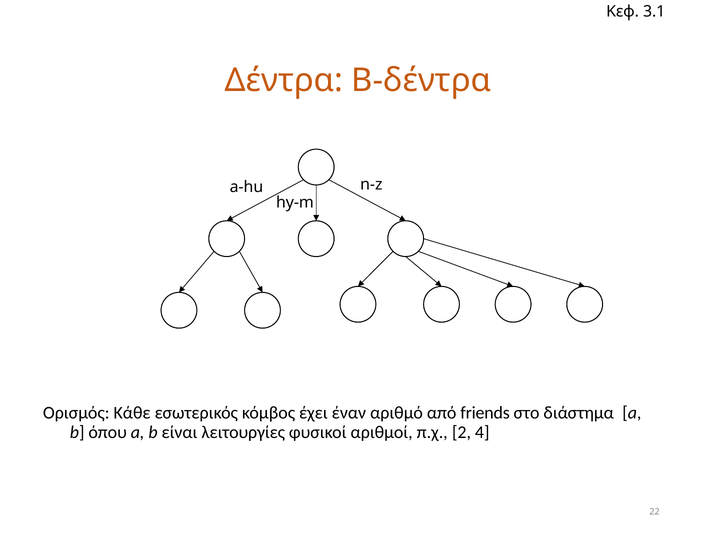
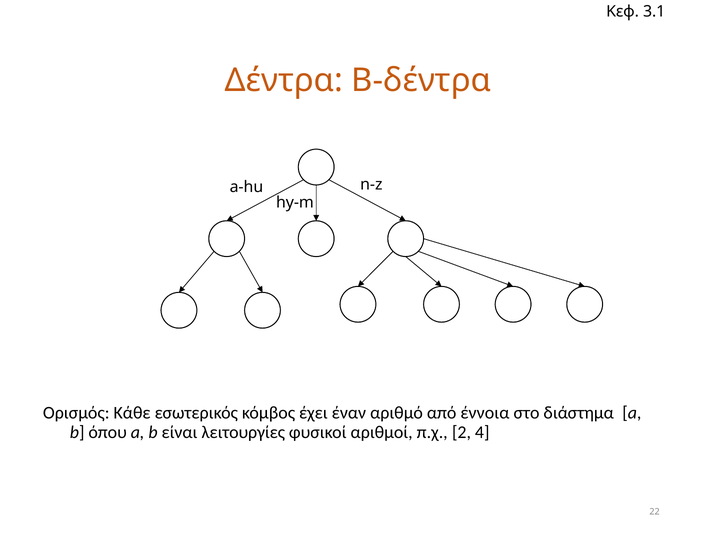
friends: friends -> έννοια (485, 413)
